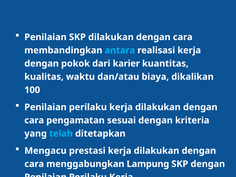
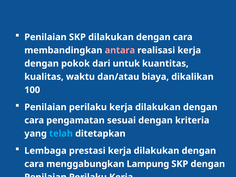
antara colour: light blue -> pink (120, 50)
karier: karier -> untuk (126, 64)
Mengacu: Mengacu -> Lembaga (45, 151)
